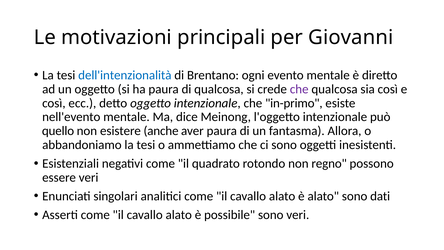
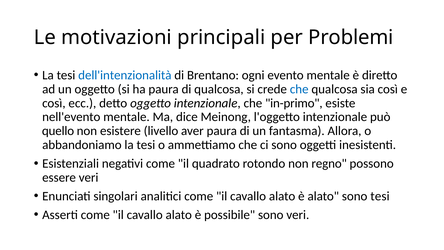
Giovanni: Giovanni -> Problemi (351, 37)
che colour: purple -> blue (299, 89)
anche: anche -> livello (161, 131)
sono dati: dati -> tesi (380, 196)
